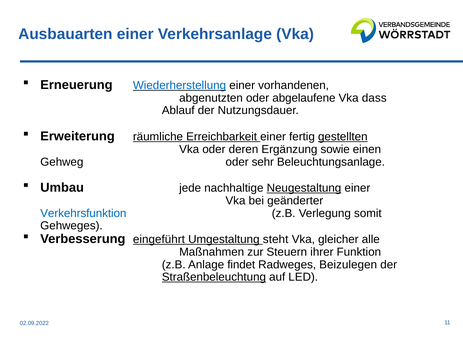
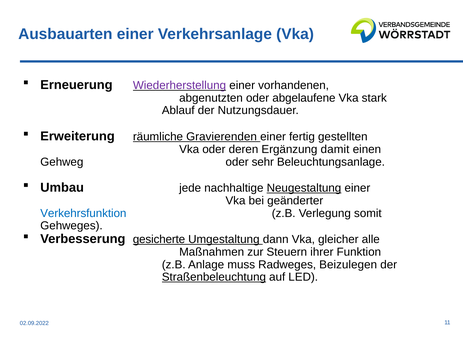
Wiederherstellung colour: blue -> purple (179, 85)
dass: dass -> stark (374, 98)
Erreichbarkeit: Erreichbarkeit -> Gravierenden (222, 137)
gestellten underline: present -> none (343, 137)
sowie: sowie -> damit (335, 149)
eingeführt: eingeführt -> gesicherte (159, 239)
steht: steht -> dann (276, 239)
findet: findet -> muss (241, 265)
